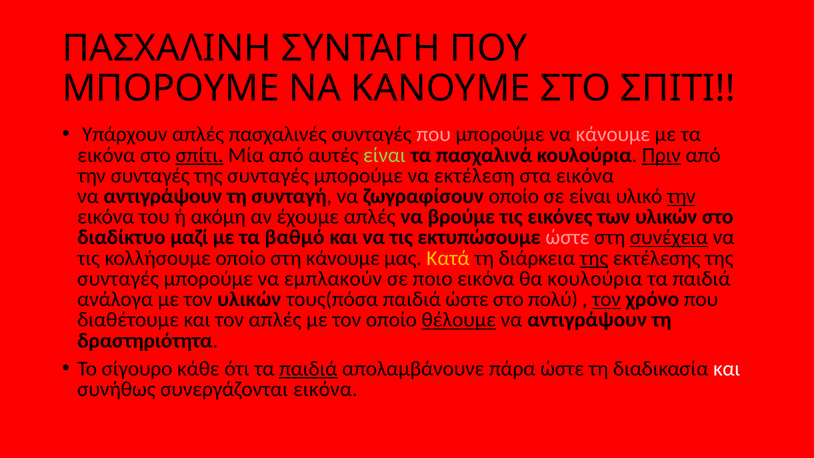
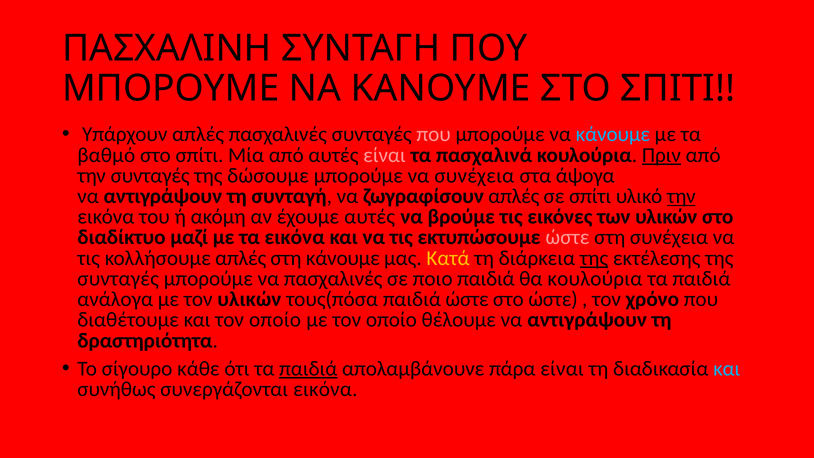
κάνουμε colour: pink -> light blue (613, 134)
εικόνα: εικόνα -> βαθμό (106, 155)
σπίτι underline: present -> none (199, 155)
είναι colour: light green -> pink (384, 155)
συνταγές: συνταγές -> δώσουμε (268, 176)
να εκτέλεση: εκτέλεση -> συνέχεια (474, 176)
στα εικόνα: εικόνα -> άψογα (585, 176)
ζωγραφίσουν οποίο: οποίο -> απλές (514, 196)
σε είναι: είναι -> σπίτι (590, 196)
έχουμε απλές: απλές -> αυτές (370, 217)
τα βαθμό: βαθμό -> εικόνα (295, 237)
συνέχεια underline: present -> none (669, 237)
κολλήσουμε οποίο: οποίο -> απλές (241, 258)
να εμπλακούν: εμπλακούν -> πασχαλινές (333, 279)
ποιο εικόνα: εικόνα -> παιδιά (486, 279)
στο πολύ: πολύ -> ώστε (553, 299)
τον underline: present -> none (607, 299)
και τον απλές: απλές -> οποίο (275, 320)
θέλουμε underline: present -> none (459, 320)
πάρα ώστε: ώστε -> είναι (562, 369)
και colour: white -> light blue (727, 369)
